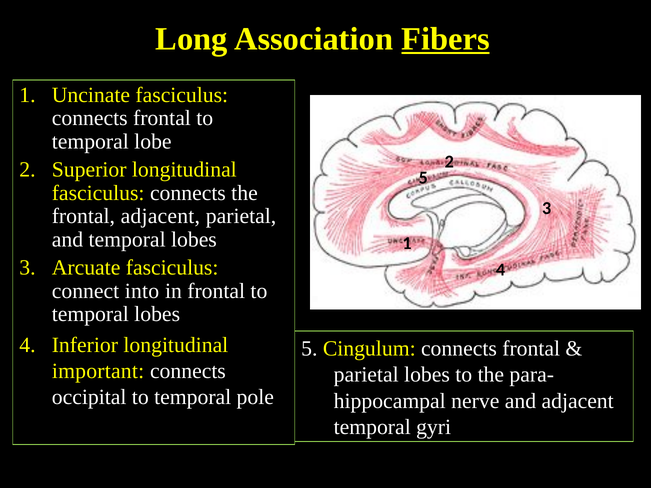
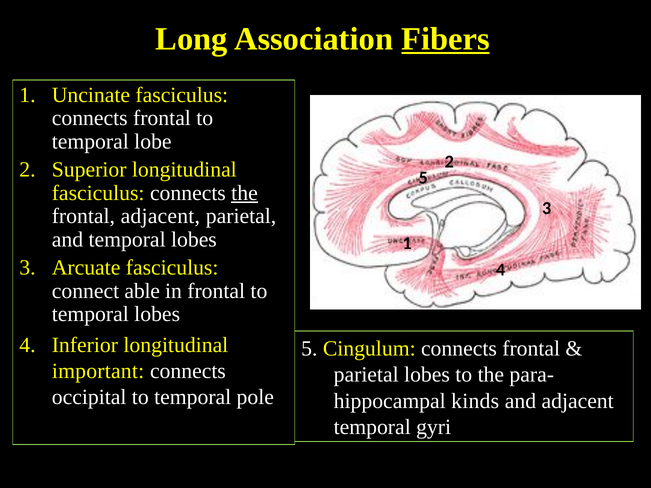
the underline: none -> present (245, 193)
into: into -> able (142, 291)
nerve: nerve -> kinds (475, 401)
